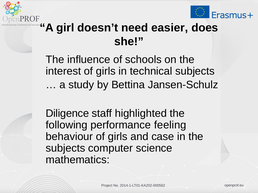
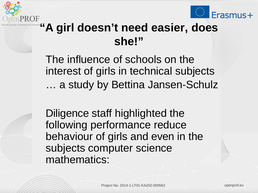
feeling: feeling -> reduce (170, 125)
case: case -> even (163, 137)
